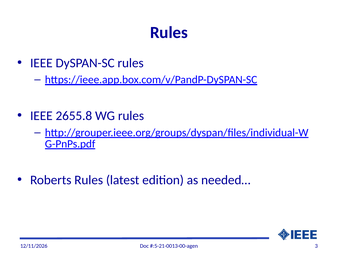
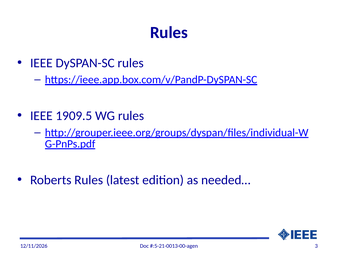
2655.8: 2655.8 -> 1909.5 (74, 116)
